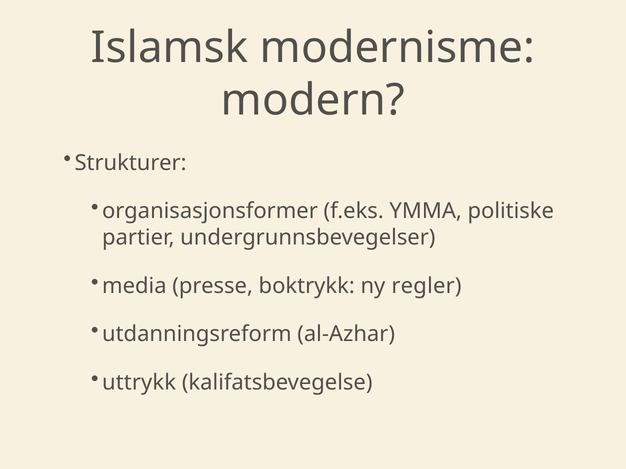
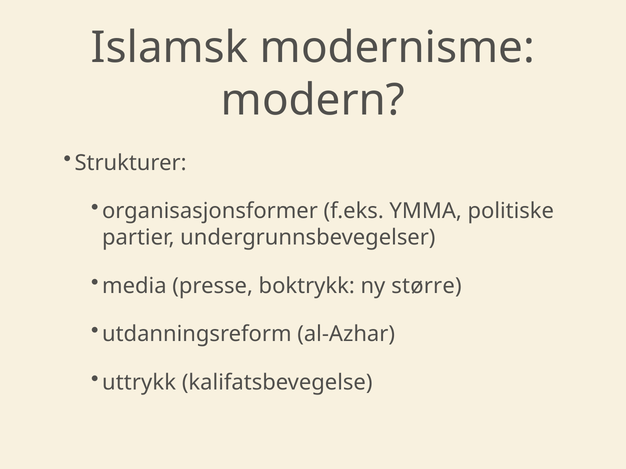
regler: regler -> større (427, 286)
